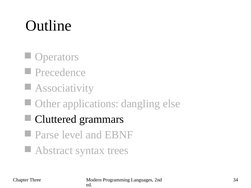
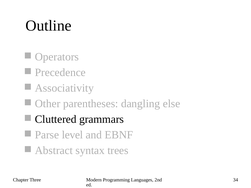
applications: applications -> parentheses (91, 104)
